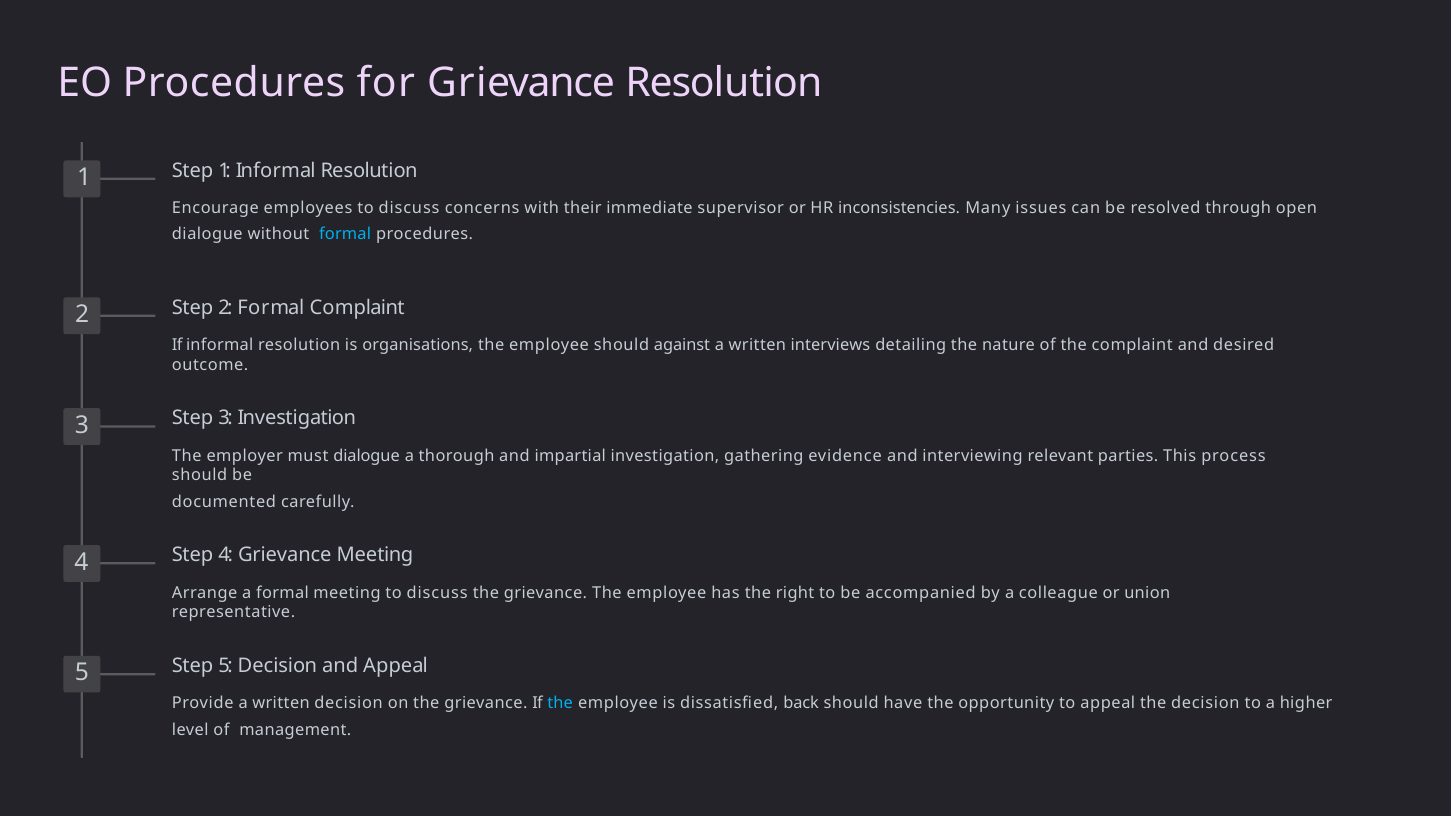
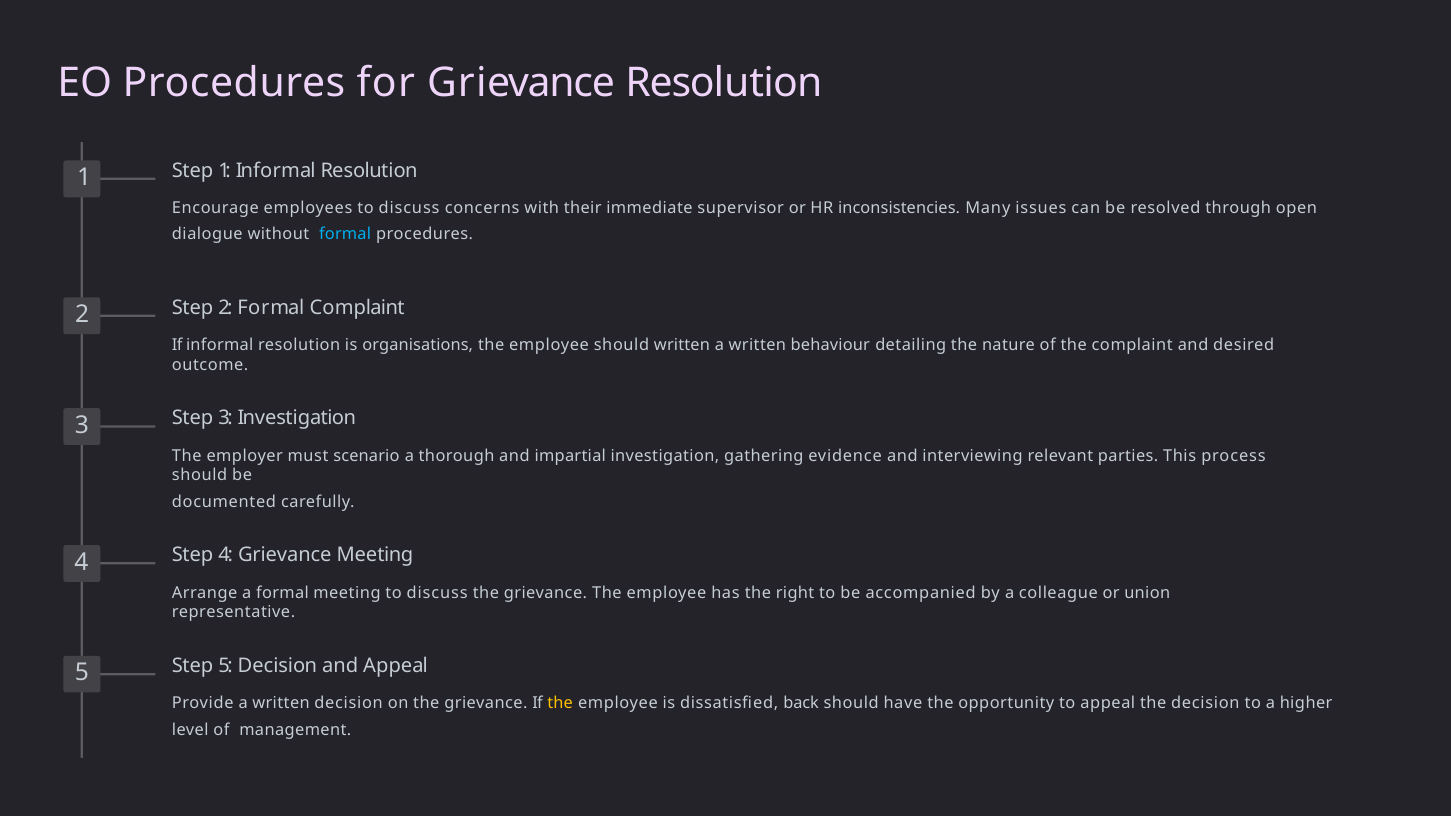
should against: against -> written (682, 345)
interviews: interviews -> behaviour (830, 345)
must dialogue: dialogue -> scenario (366, 456)
the colour: light blue -> yellow (560, 704)
